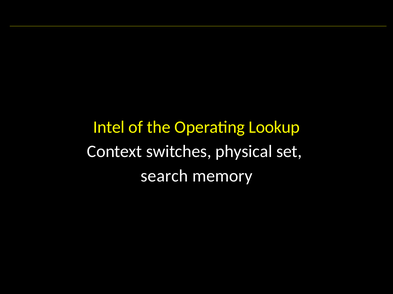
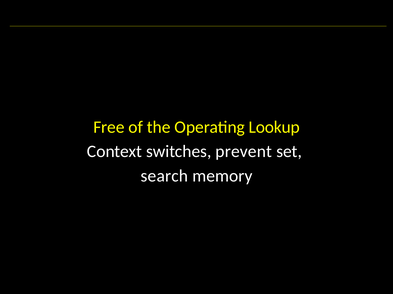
Intel: Intel -> Free (109, 127)
physical: physical -> prevent (244, 152)
